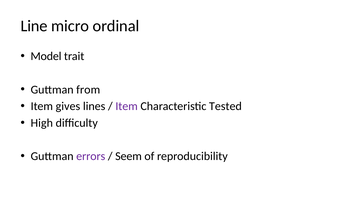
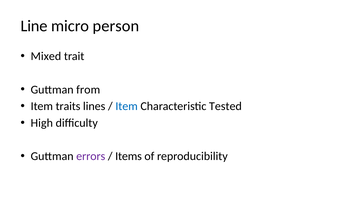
ordinal: ordinal -> person (116, 26)
Model: Model -> Mixed (46, 56)
gives: gives -> traits (68, 106)
Item colour: purple -> blue (127, 106)
Seem: Seem -> Items (129, 157)
